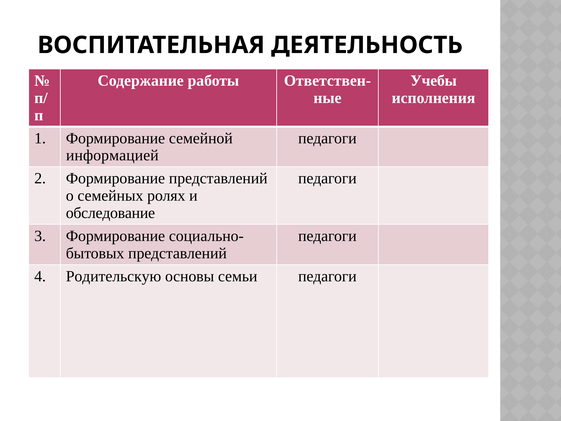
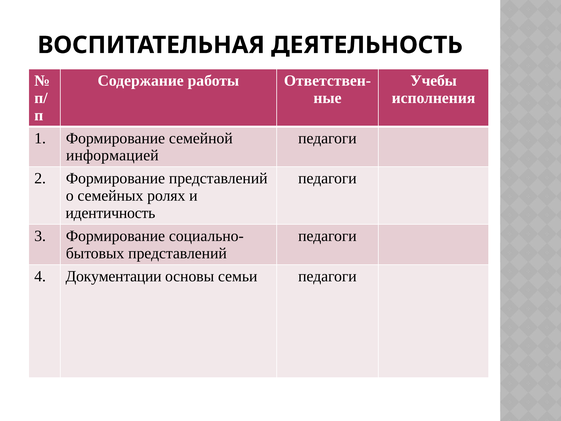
обследование: обследование -> идентичность (110, 213)
Родительскую: Родительскую -> Документации (114, 276)
